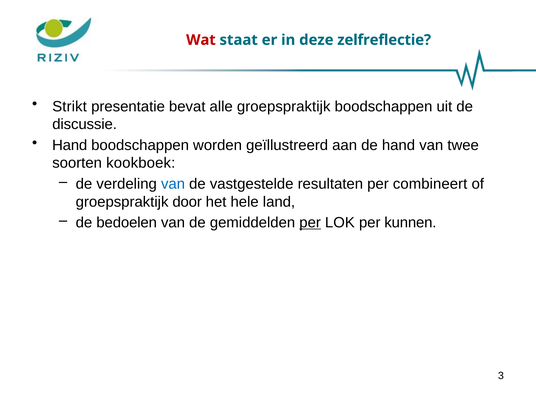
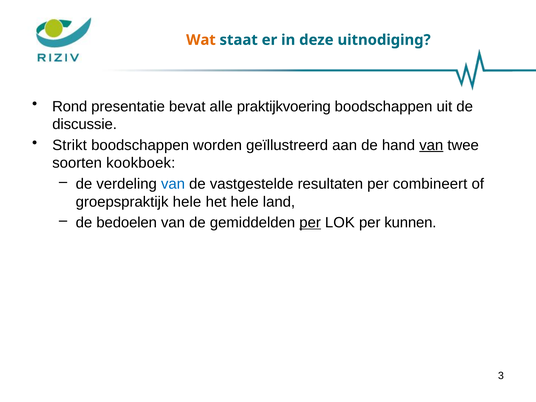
Wat colour: red -> orange (201, 40)
zelfreflectie: zelfreflectie -> uitnodiging (384, 40)
Strikt: Strikt -> Rond (70, 106)
alle groepspraktijk: groepspraktijk -> praktijkvoering (284, 106)
Hand: Hand -> Strikt (70, 145)
van underline: none -> present (431, 145)
groepspraktijk door: door -> hele (187, 202)
